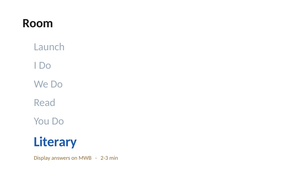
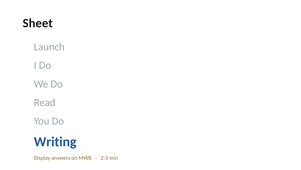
Room: Room -> Sheet (38, 23)
Literary: Literary -> Writing (55, 141)
